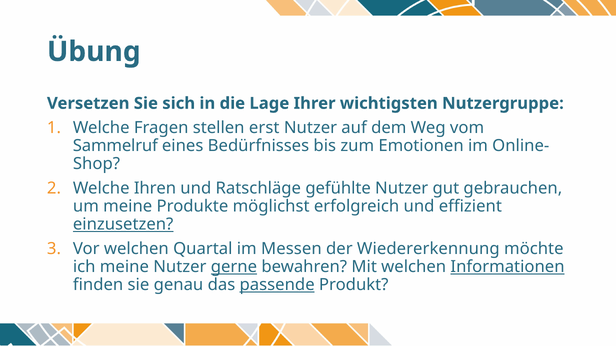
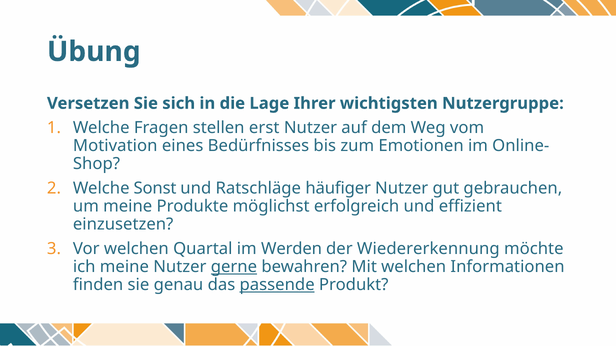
Sammelruf: Sammelruf -> Motivation (115, 146)
Ihren: Ihren -> Sonst (155, 189)
gefühlte: gefühlte -> häufiger (338, 189)
einzusetzen underline: present -> none (123, 225)
Messen: Messen -> Werden (292, 249)
Informationen underline: present -> none (508, 267)
